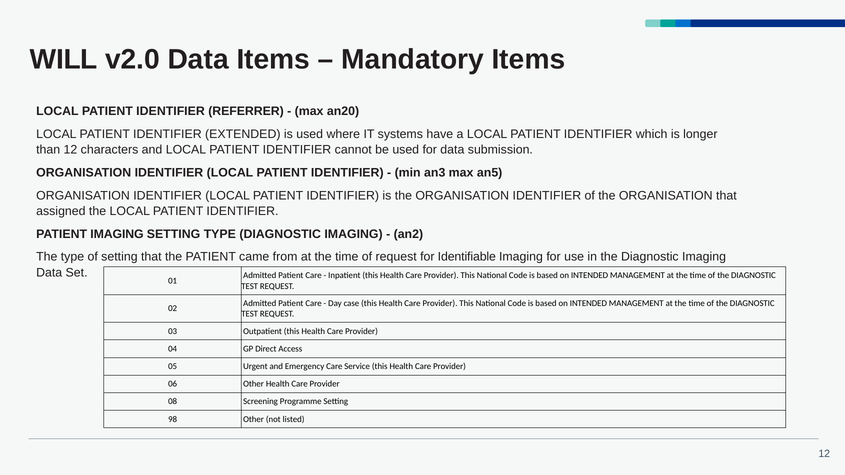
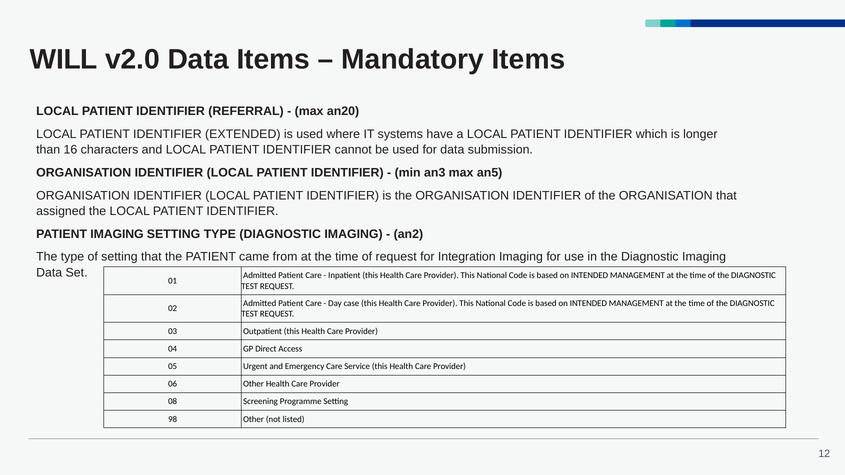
REFERRER: REFERRER -> REFERRAL (246, 111)
than 12: 12 -> 16 (70, 150)
Identifiable: Identifiable -> Integration (467, 257)
